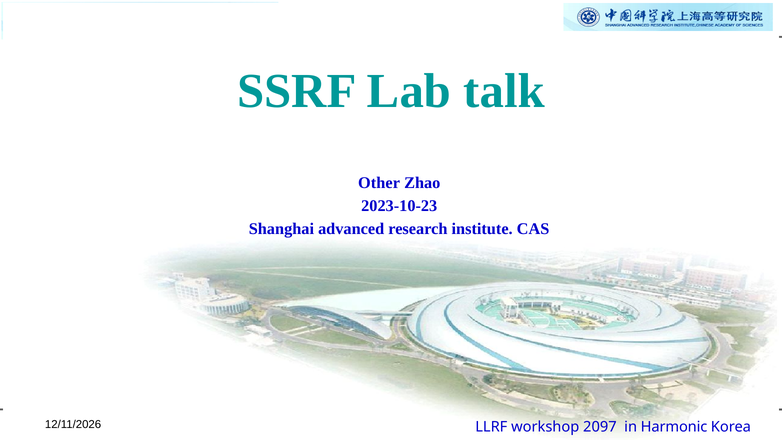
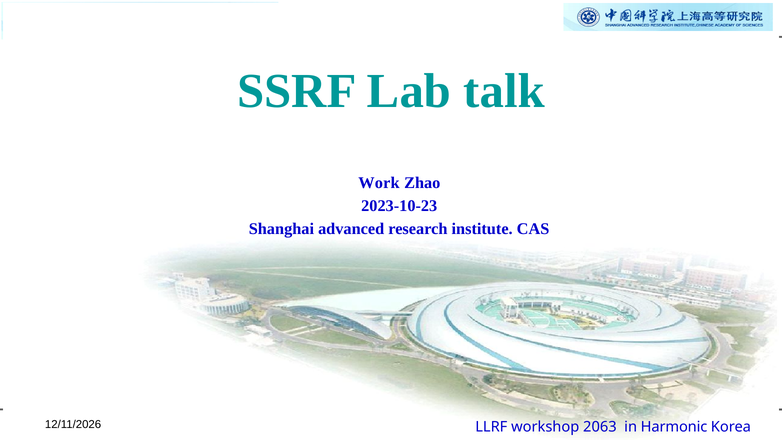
Other: Other -> Work (379, 183)
2097: 2097 -> 2063 (600, 427)
